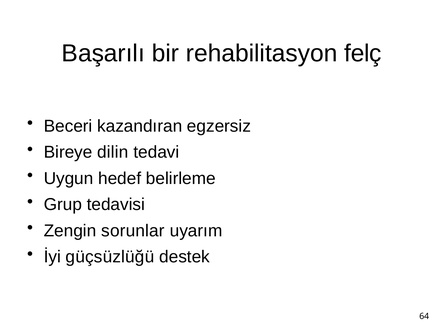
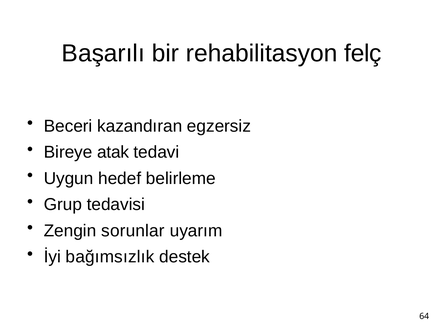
dilin: dilin -> atak (113, 152)
güçsüzlüğü: güçsüzlüğü -> bağımsızlık (110, 257)
